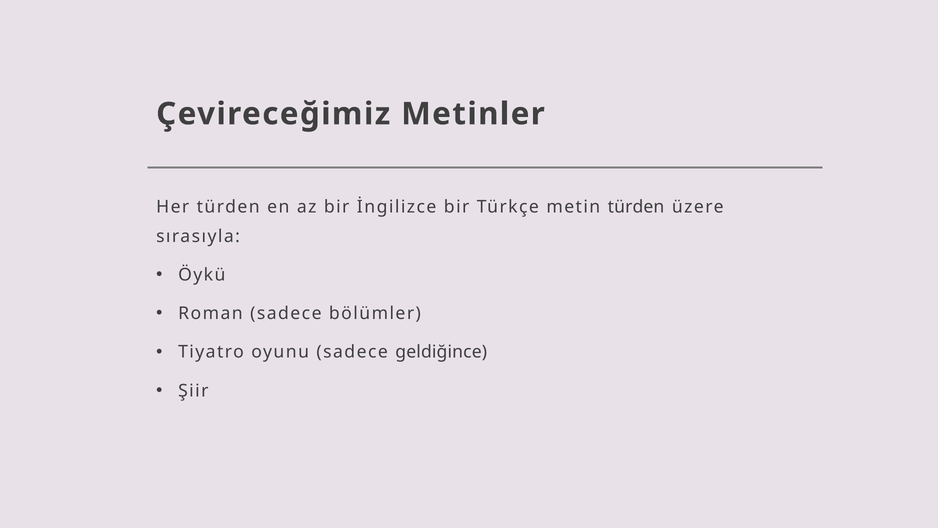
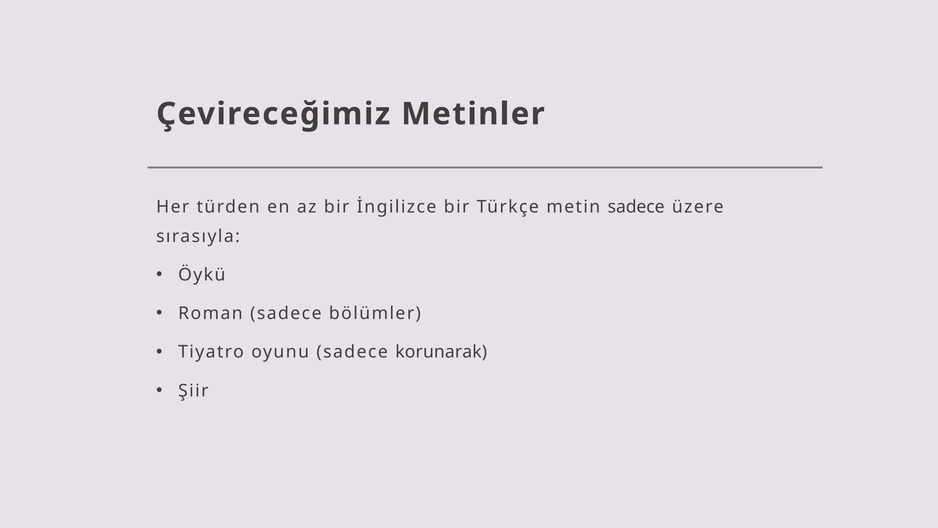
metin türden: türden -> sadece (636, 207)
geldiğince: geldiğince -> korunarak (441, 352)
